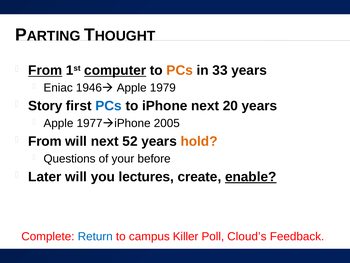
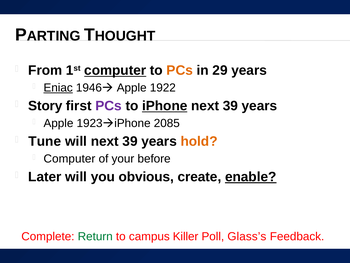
From underline: present -> none (45, 70)
33: 33 -> 29 (220, 70)
Eniac underline: none -> present (58, 88)
1979: 1979 -> 1922 (163, 88)
PCs colour: blue -> purple (109, 106)
iPhone underline: none -> present (165, 106)
20: 20 -> 39 (230, 106)
1977: 1977 -> 1923 (90, 123)
2005: 2005 -> 2085 (167, 123)
From: From -> Tune (45, 141)
will next 52: 52 -> 39 (130, 141)
Questions: Questions -> Computer (69, 158)
lectures: lectures -> obvious (146, 177)
Return colour: blue -> green (95, 236)
Cloud’s: Cloud’s -> Glass’s (247, 236)
